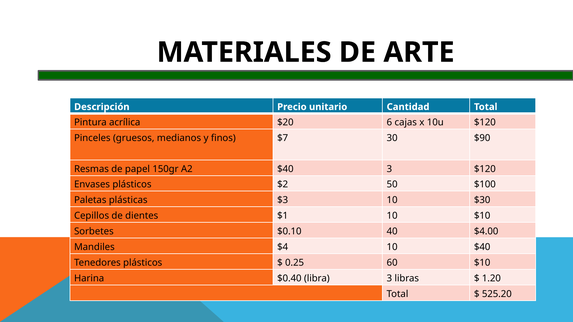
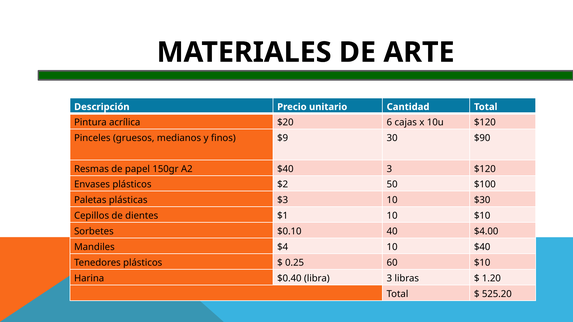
$7: $7 -> $9 (283, 138)
